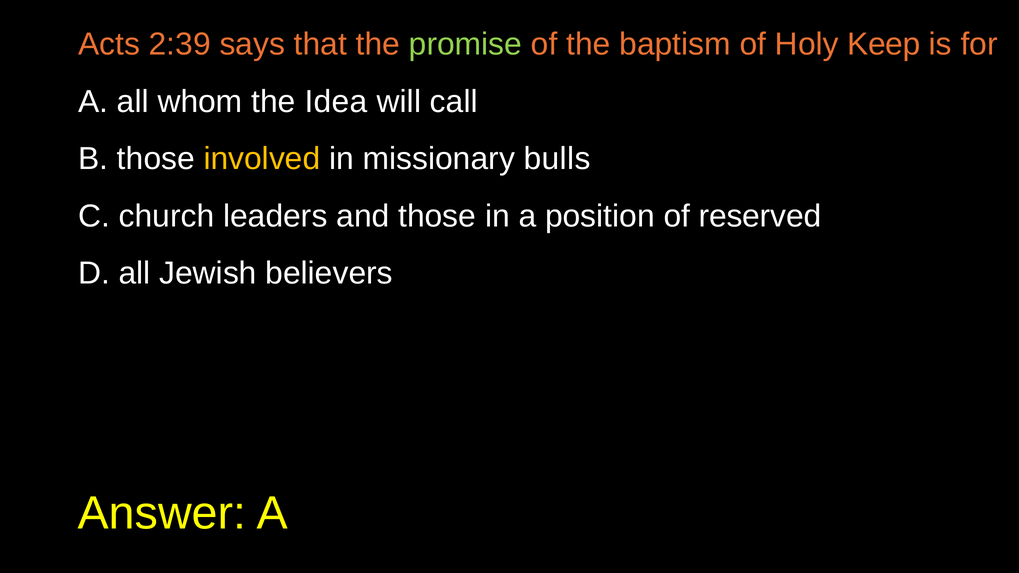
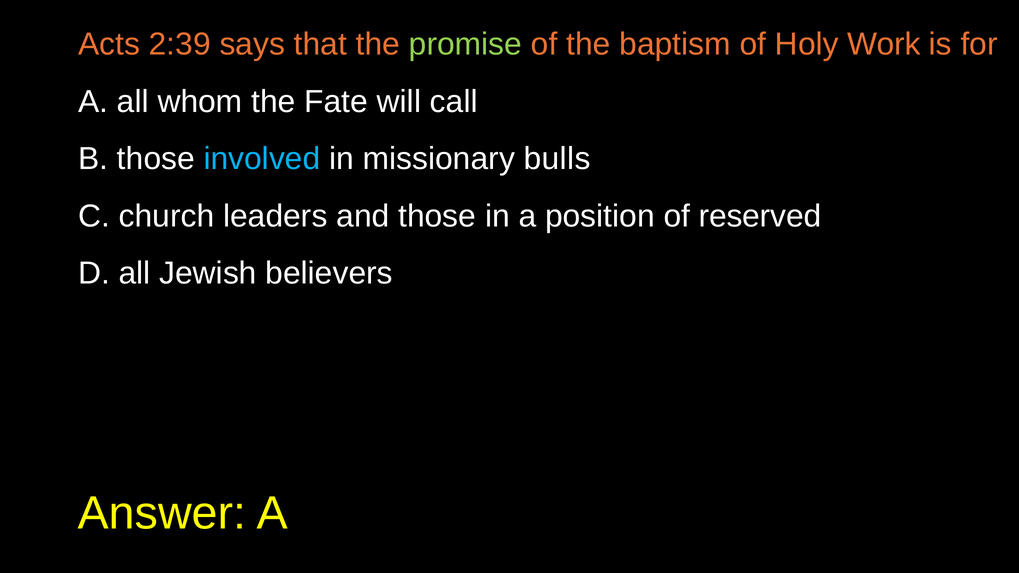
Keep: Keep -> Work (884, 44)
Idea: Idea -> Fate (336, 102)
involved colour: yellow -> light blue (262, 159)
